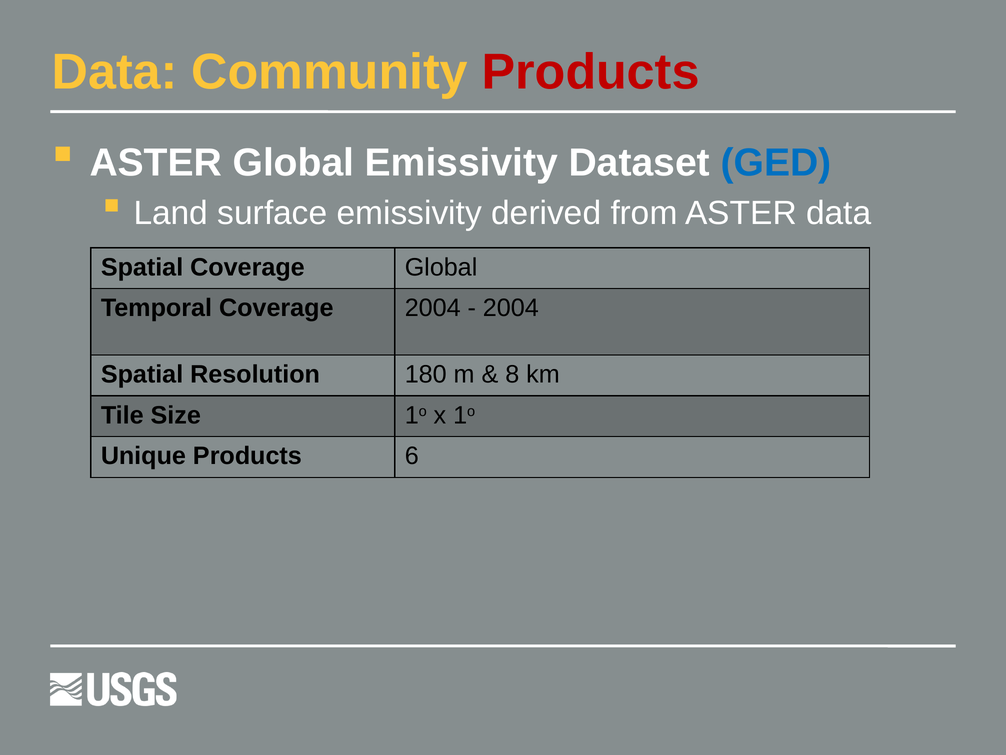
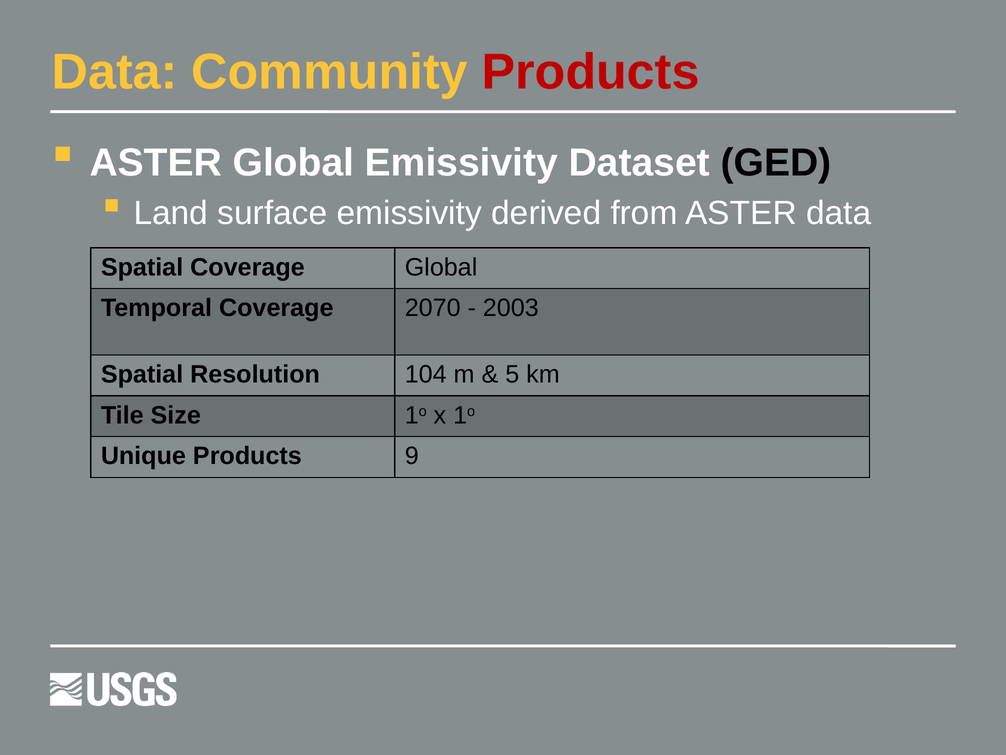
GED colour: blue -> black (776, 163)
Coverage 2004: 2004 -> 2070 (433, 308)
2004: 2004 -> 2003 (511, 308)
180: 180 -> 104 (426, 374)
8: 8 -> 5 (512, 374)
6: 6 -> 9 (412, 456)
